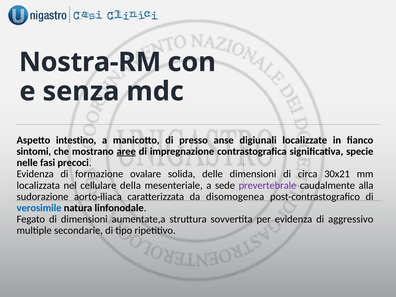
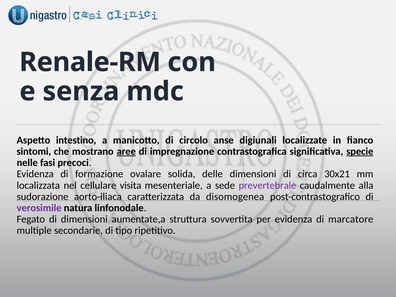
Nostra-RM: Nostra-RM -> Renale-RM (90, 62)
presso: presso -> circolo (194, 140)
specie underline: none -> present (360, 151)
della: della -> visita (131, 185)
verosimile colour: blue -> purple (39, 208)
aggressivo: aggressivo -> marcatore (351, 219)
